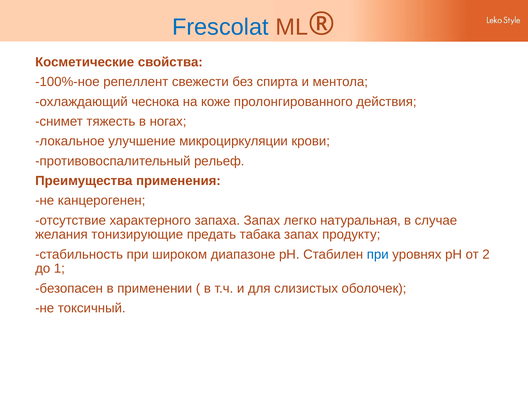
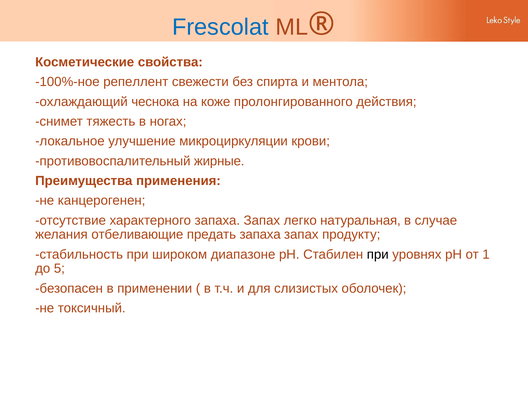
рельеф: рельеф -> жирные (219, 161)
тонизирующие: тонизирующие -> отбеливающие (137, 235)
предать табака: табака -> запаха (260, 235)
при colour: blue -> black (378, 254)
2: 2 -> 1 (486, 254)
1: 1 -> 5 (59, 269)
